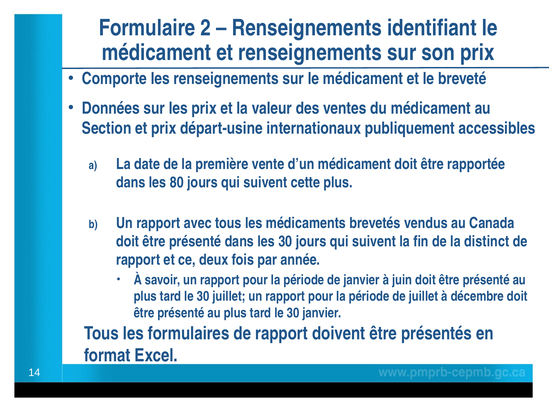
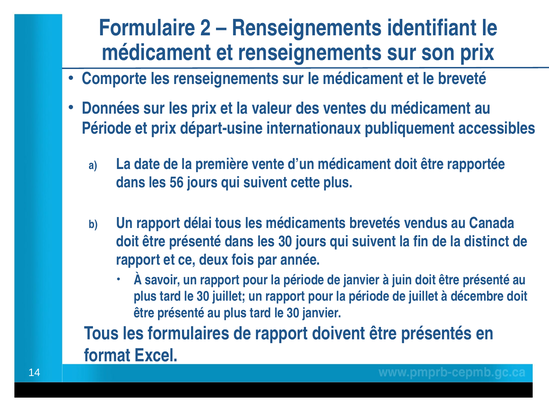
Section: Section -> Période (107, 128)
80: 80 -> 56 (177, 182)
avec: avec -> délai (198, 223)
